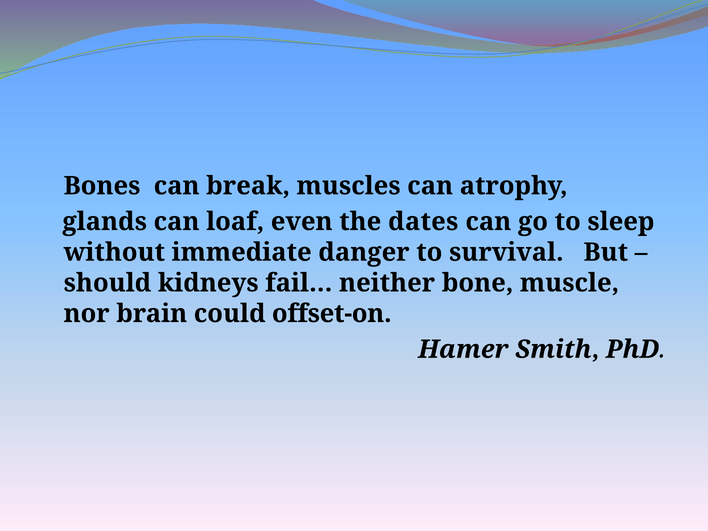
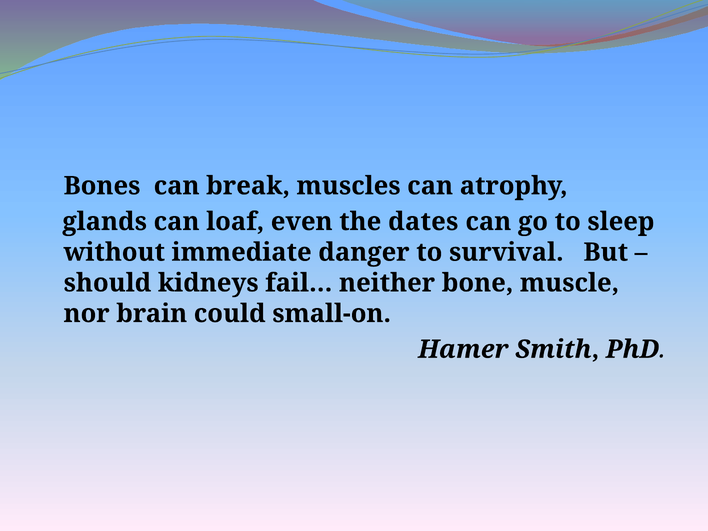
offset-on: offset-on -> small-on (332, 314)
